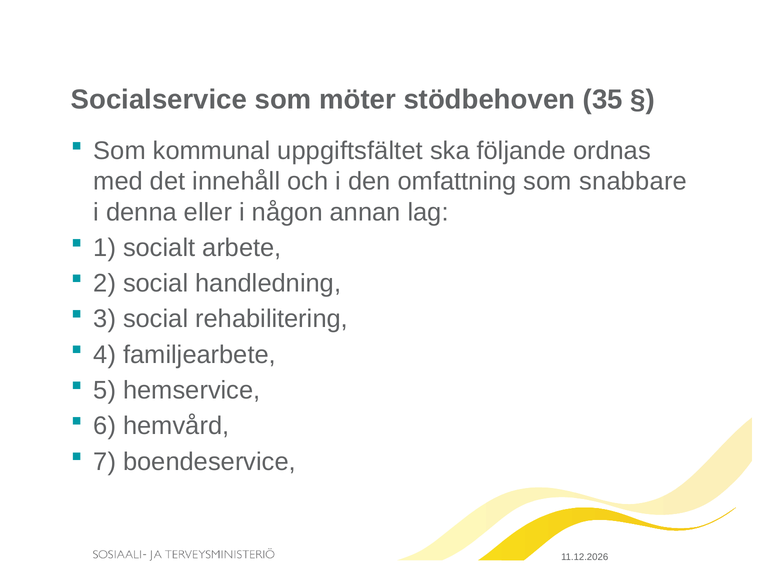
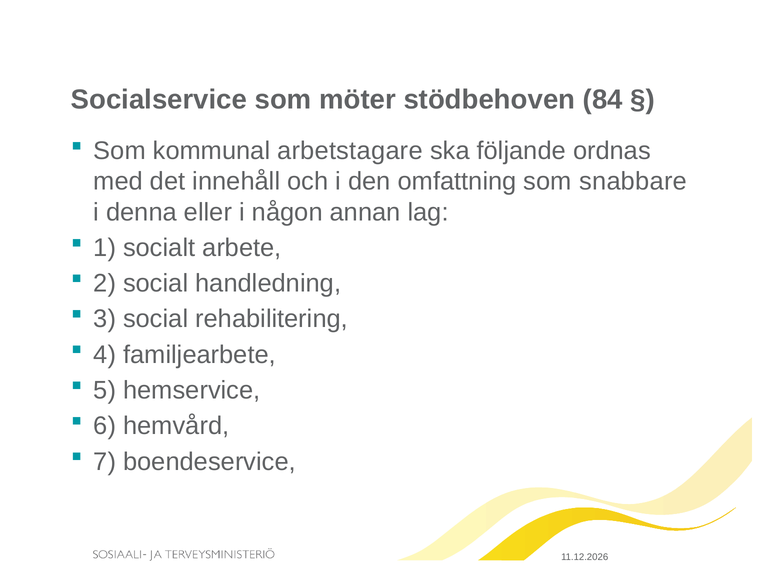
35: 35 -> 84 (603, 100)
uppgiftsfältet: uppgiftsfältet -> arbetstagare (350, 151)
